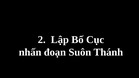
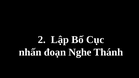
Suôn: Suôn -> Nghe (80, 52)
